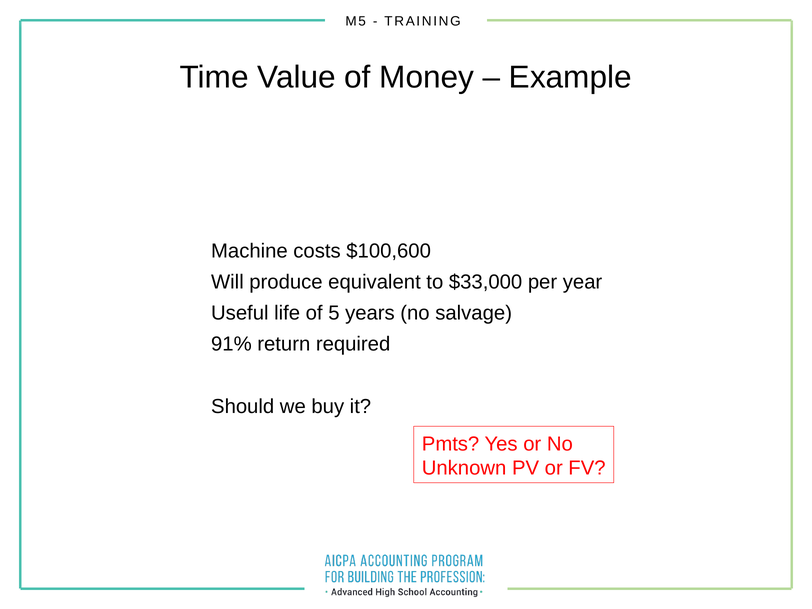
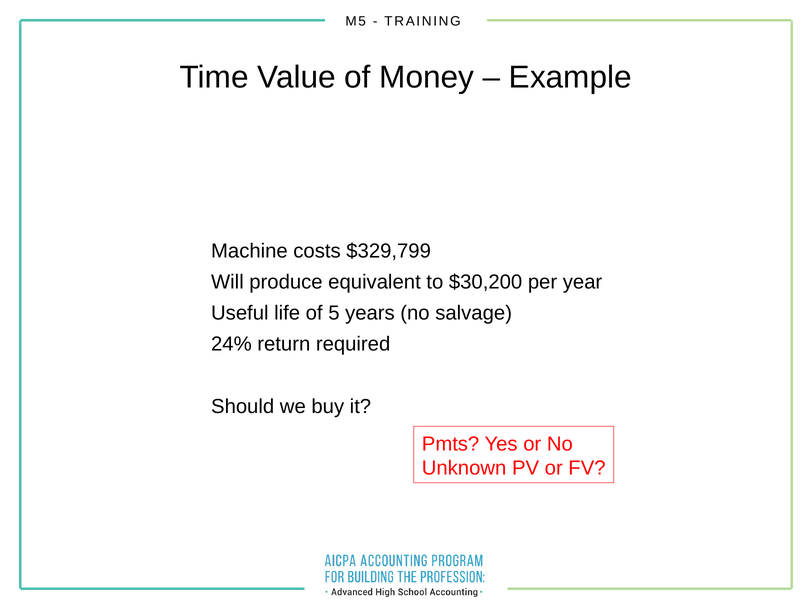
$100,600: $100,600 -> $329,799 (389, 251)
$33,000: $33,000 -> $30,200 (486, 282)
91%: 91% -> 24% (231, 344)
